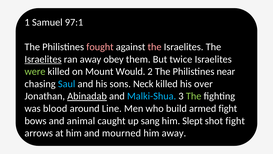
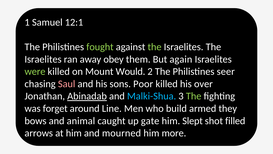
97:1: 97:1 -> 12:1 (74, 22)
fought colour: pink -> light green (100, 47)
the colour: pink -> light green (155, 47)
Israelites underline: present -> none (43, 59)
twice: twice -> again (181, 59)
near: near -> seer (226, 71)
Saul colour: light blue -> pink (67, 84)
Neck: Neck -> Poor (143, 84)
blood: blood -> forget (55, 108)
armed fight: fight -> they (228, 108)
sang: sang -> gate (150, 120)
shot fight: fight -> filled (235, 120)
him away: away -> more (174, 133)
